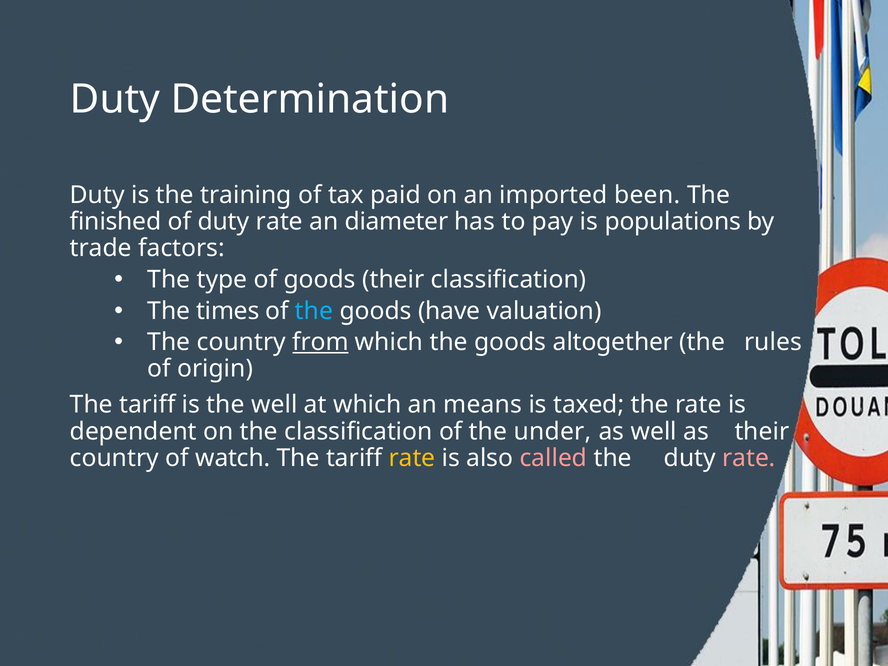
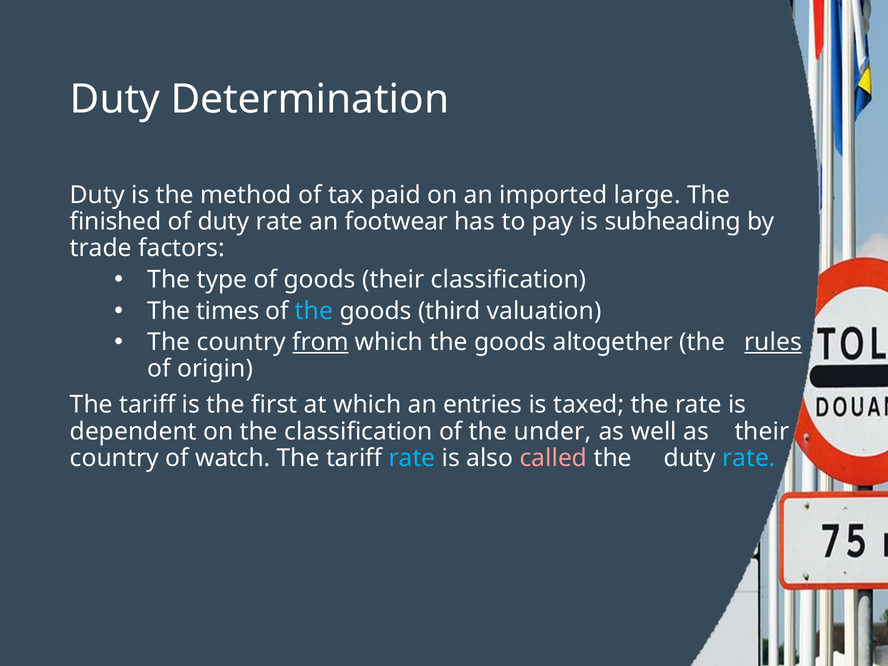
training: training -> method (246, 195)
been: been -> large (647, 195)
diameter: diameter -> footwear (396, 222)
populations: populations -> subheading (673, 222)
have: have -> third (449, 311)
rules underline: none -> present (773, 342)
the well: well -> first (274, 405)
means: means -> entries (483, 405)
rate colour: yellow -> light blue (412, 458)
rate colour: pink -> light blue (749, 458)
